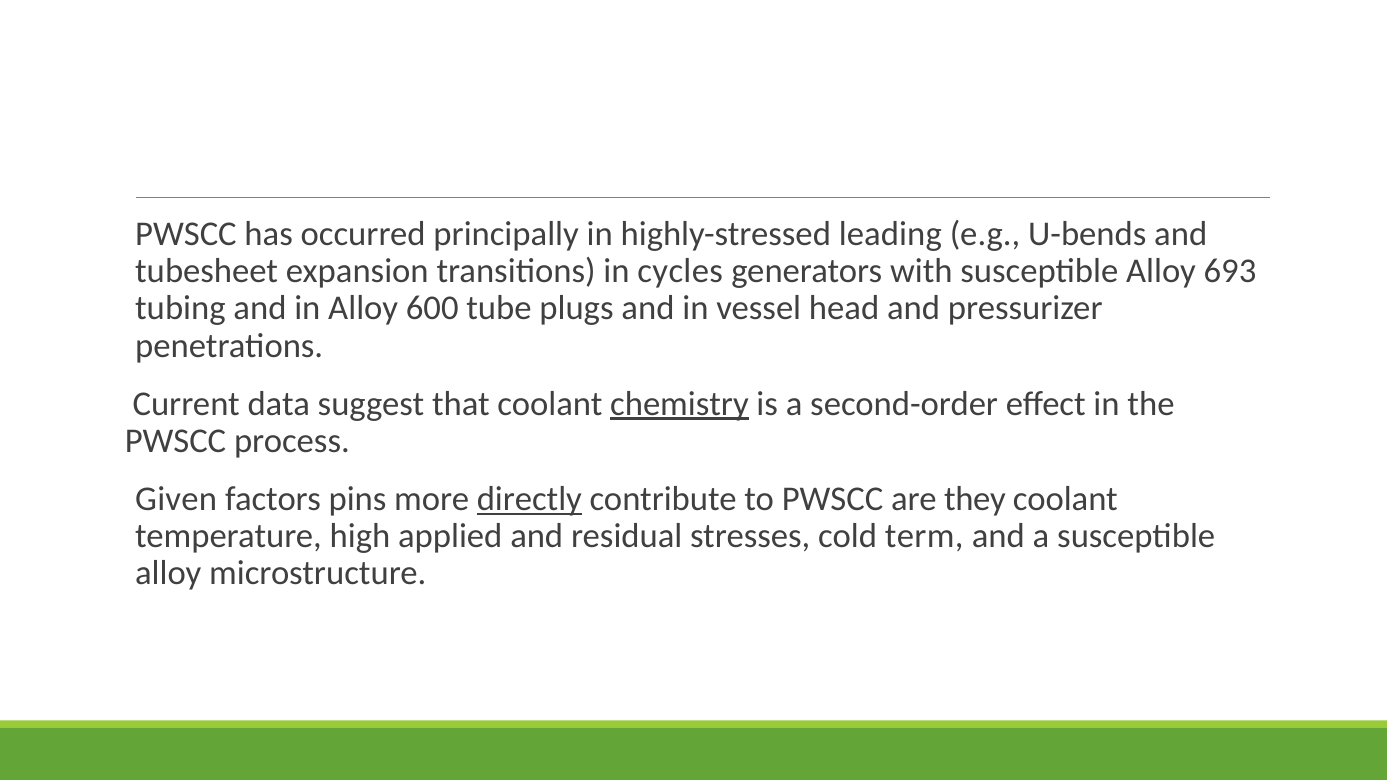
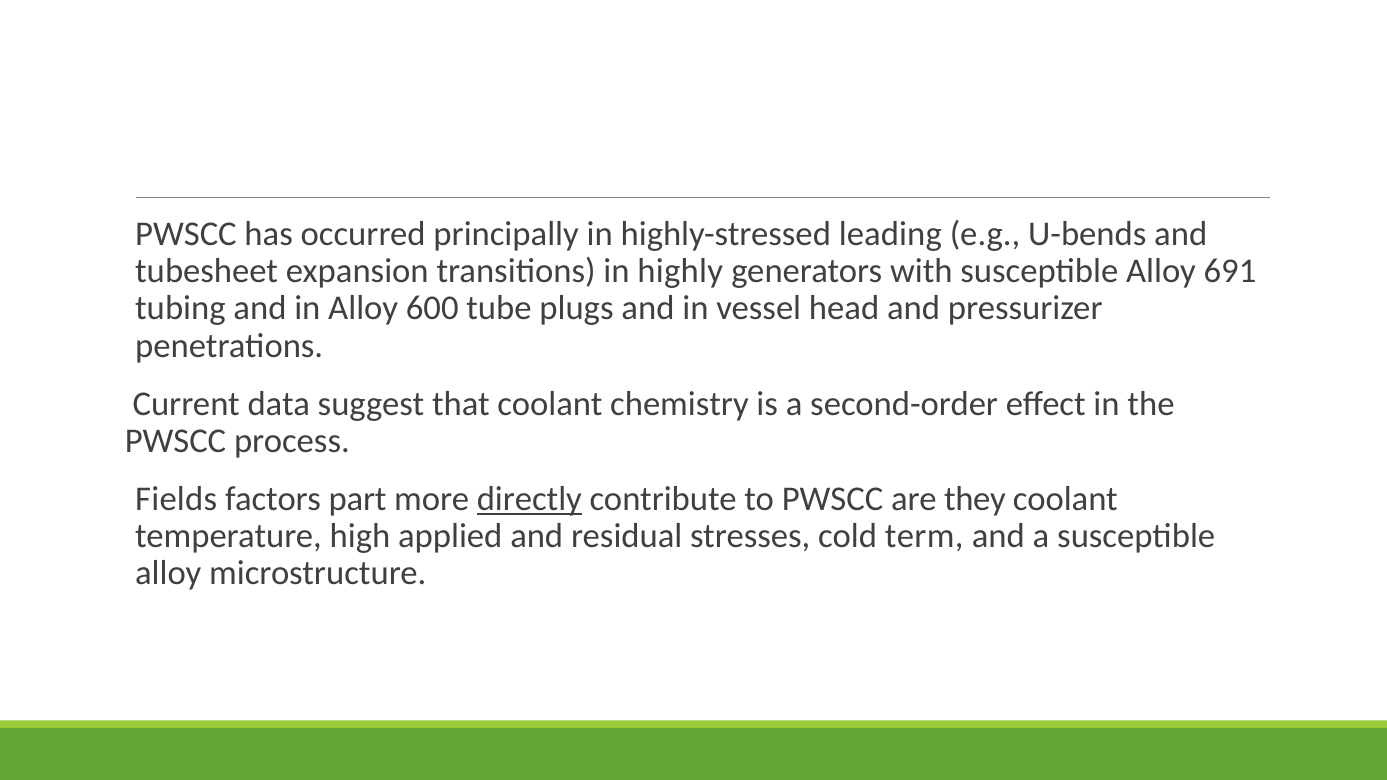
cycles: cycles -> highly (680, 271)
693: 693 -> 691 (1230, 271)
chemistry underline: present -> none (679, 404)
Given: Given -> Fields (176, 499)
pins: pins -> part (358, 499)
